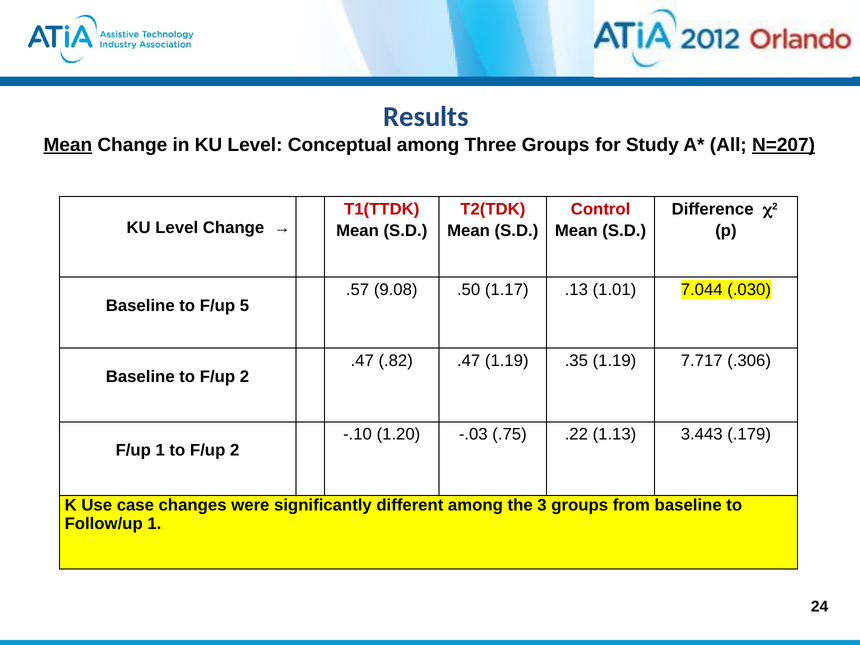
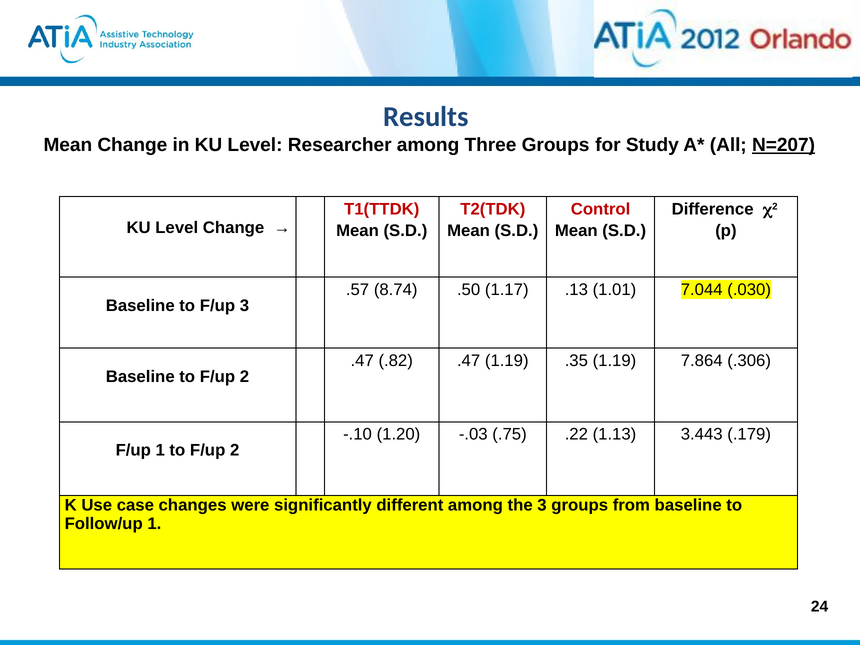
Mean underline: present -> none (68, 145)
Conceptual: Conceptual -> Researcher (340, 145)
9.08: 9.08 -> 8.74 (396, 290)
F/up 5: 5 -> 3 (244, 306)
7.717: 7.717 -> 7.864 (702, 361)
